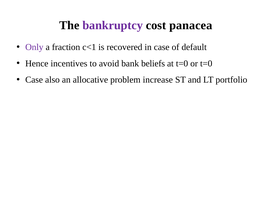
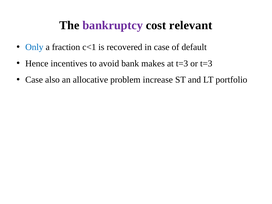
panacea: panacea -> relevant (191, 25)
Only colour: purple -> blue (34, 47)
beliefs: beliefs -> makes (153, 63)
at t=0: t=0 -> t=3 (182, 63)
or t=0: t=0 -> t=3 (206, 63)
